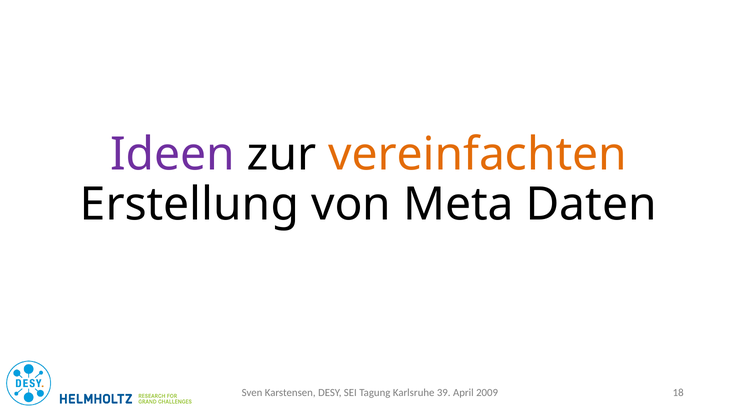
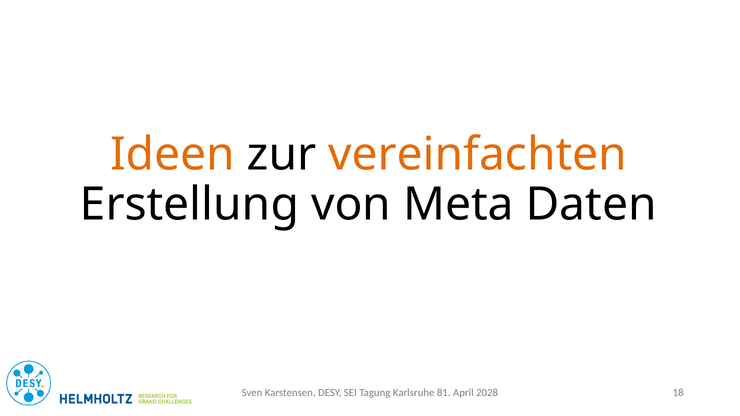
Ideen colour: purple -> orange (172, 155)
39: 39 -> 81 (444, 393)
2009: 2009 -> 2028 (487, 393)
